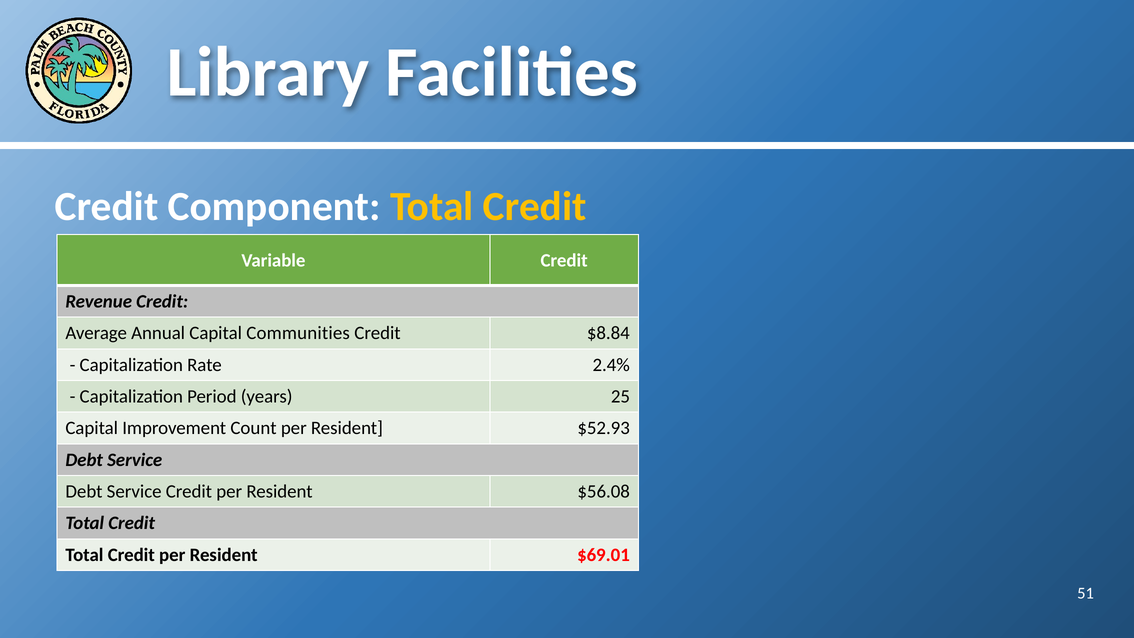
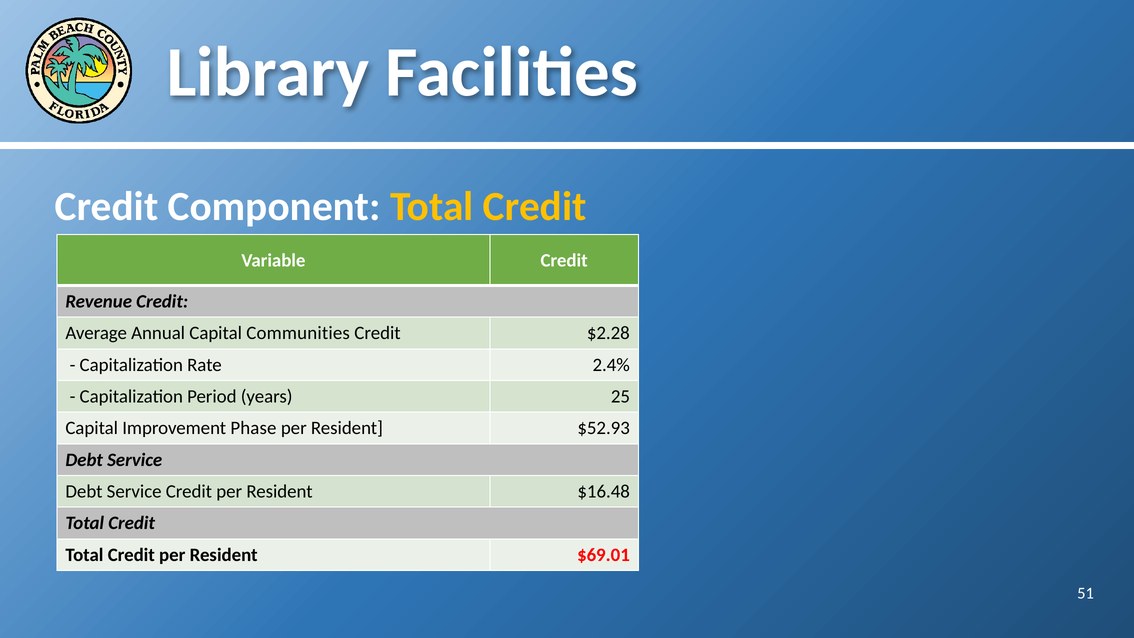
$8.84: $8.84 -> $2.28 (608, 333)
Count: Count -> Phase (253, 428)
$56.08: $56.08 -> $16.48 (604, 491)
